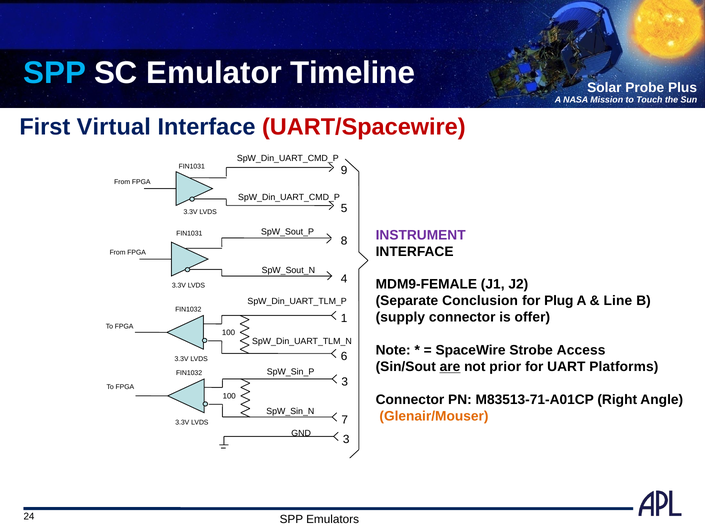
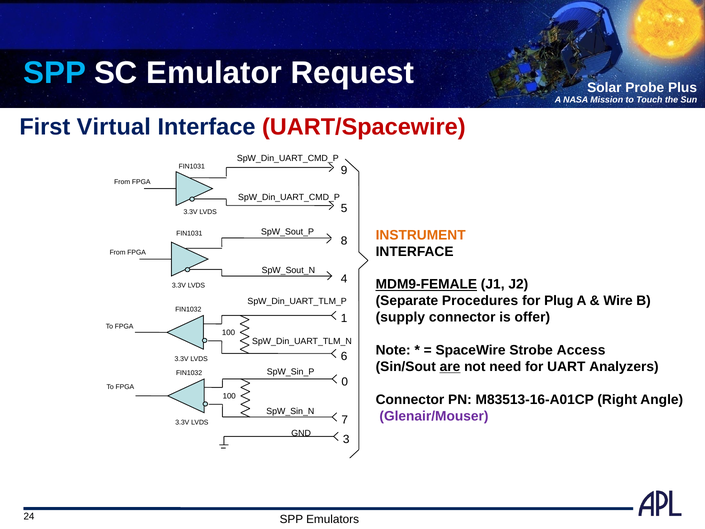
Timeline: Timeline -> Request (353, 73)
INSTRUMENT colour: purple -> orange (421, 235)
MDM9-FEMALE underline: none -> present (426, 284)
Conclusion: Conclusion -> Procedures (480, 301)
Line: Line -> Wire (618, 301)
prior: prior -> need (505, 367)
Platforms: Platforms -> Analyzers (624, 367)
FPGA 3: 3 -> 0 (345, 382)
M83513-71-A01CP: M83513-71-A01CP -> M83513-16-A01CP (535, 400)
Glenair/Mouser colour: orange -> purple (434, 416)
